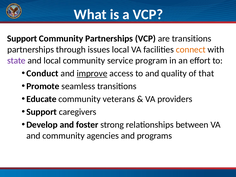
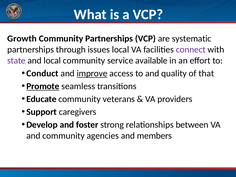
Support: Support -> Growth (22, 39)
are transitions: transitions -> systematic (192, 39)
connect colour: orange -> purple (191, 50)
program: program -> available (151, 61)
Promote underline: none -> present (43, 86)
programs: programs -> members (154, 136)
